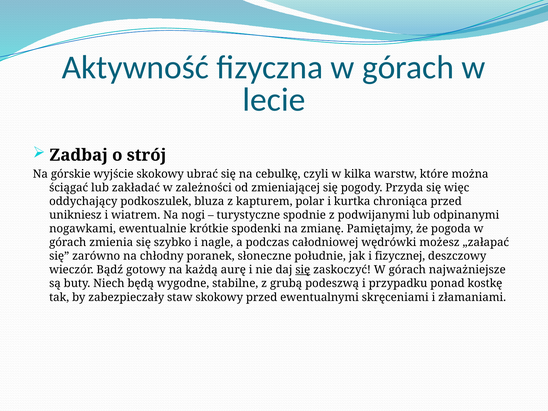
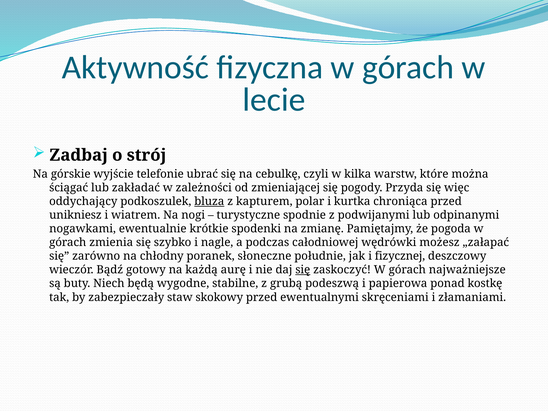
wyjście skokowy: skokowy -> telefonie (160, 174)
bluza underline: none -> present (209, 201)
przypadku: przypadku -> papierowa (398, 284)
